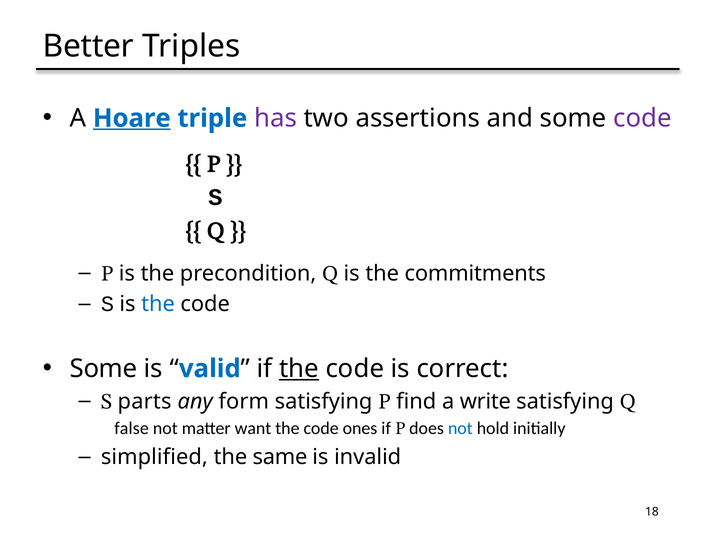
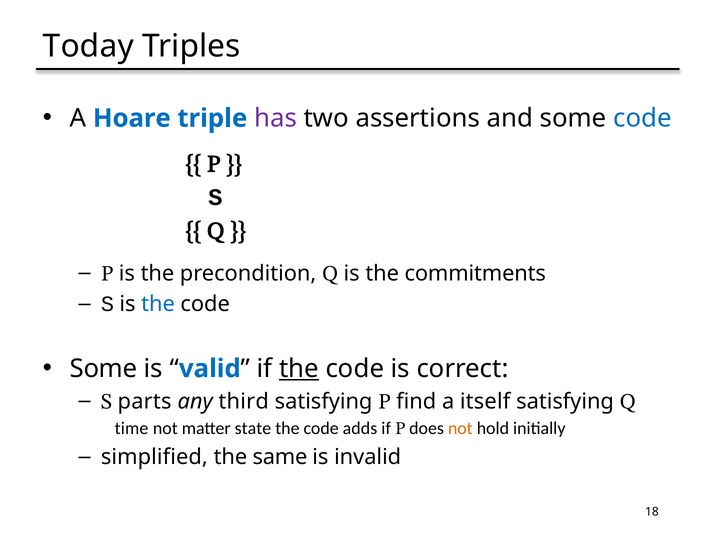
Better: Better -> Today (88, 46)
Hoare underline: present -> none (132, 118)
code colour: purple -> blue (642, 118)
form: form -> third (244, 401)
write: write -> itself (485, 401)
false: false -> time (132, 428)
want: want -> state (253, 428)
ones: ones -> adds (360, 428)
not colour: blue -> orange (460, 428)
